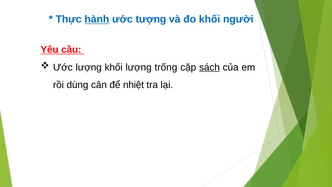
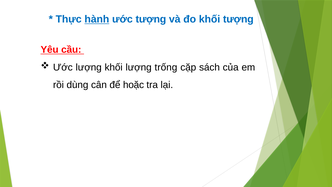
khối người: người -> tượng (238, 19)
sách underline: present -> none (209, 67)
nhiệt: nhiệt -> hoặc (134, 85)
